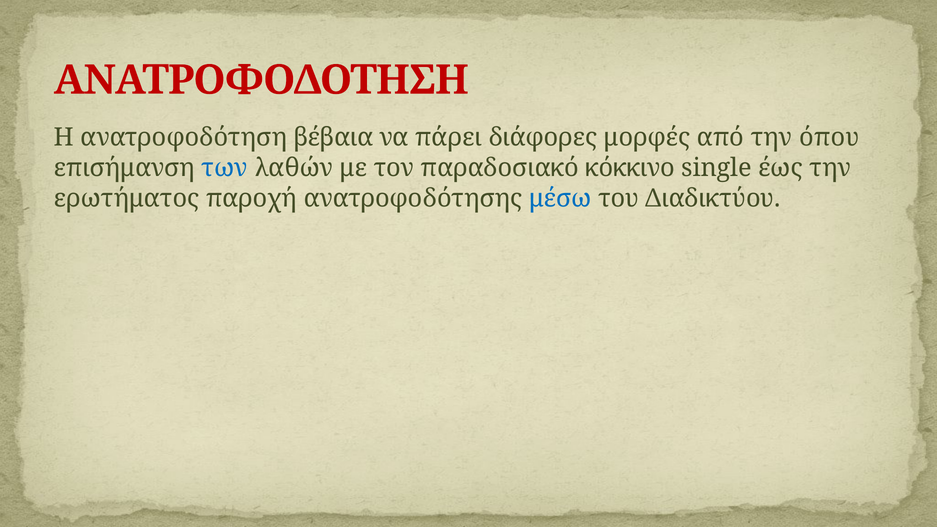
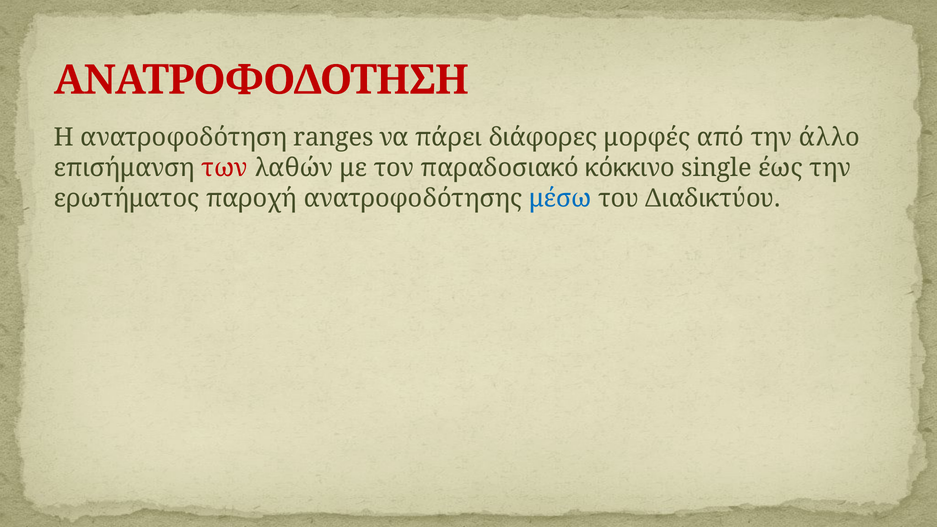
βέβαια: βέβαια -> ranges (333, 138)
όπου: όπου -> άλλο (829, 138)
των colour: blue -> red (225, 168)
